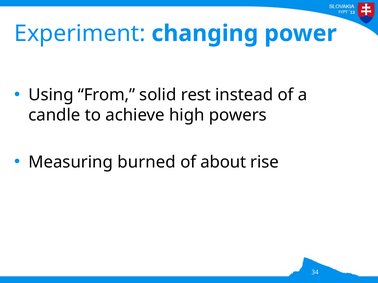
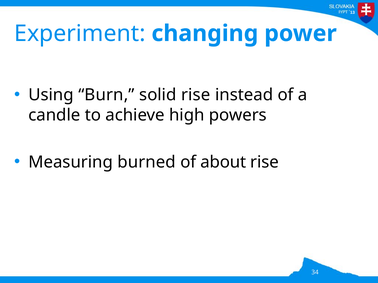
From: From -> Burn (106, 95)
solid rest: rest -> rise (196, 95)
